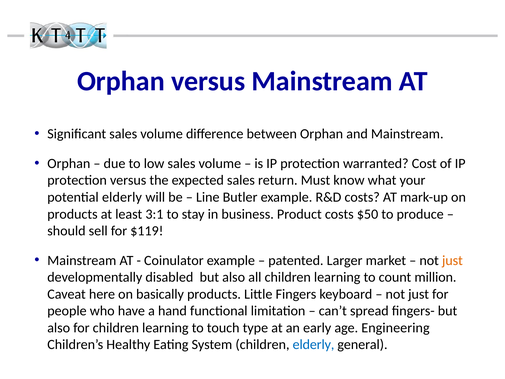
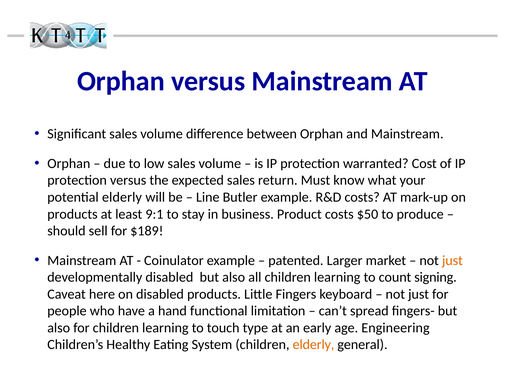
3:1: 3:1 -> 9:1 (154, 214)
$119: $119 -> $189 (147, 231)
million: million -> signing (436, 277)
on basically: basically -> disabled (160, 294)
elderly colour: blue -> orange (313, 344)
